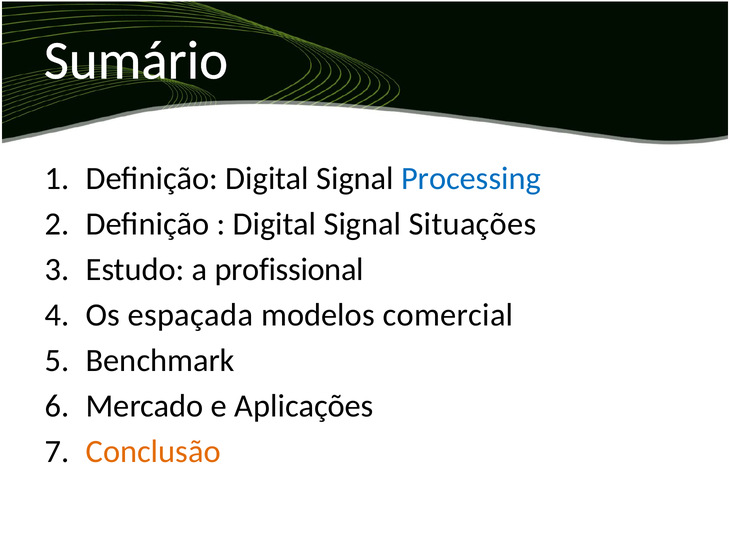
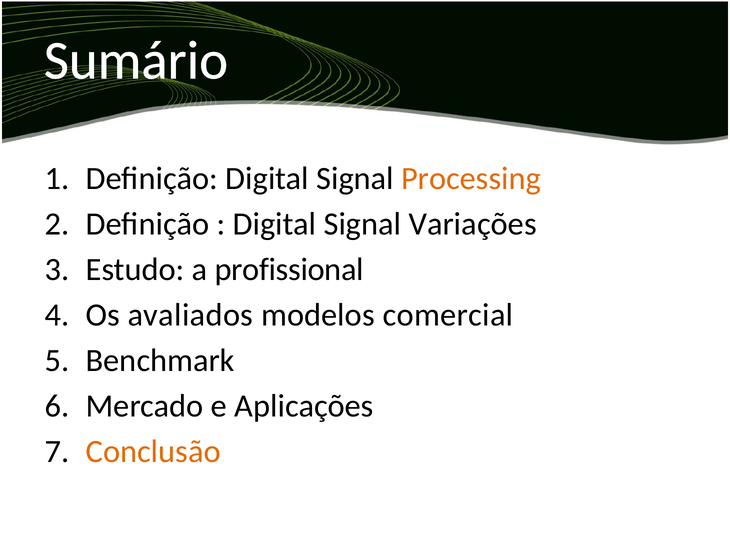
Processing colour: blue -> orange (471, 178)
Situações: Situações -> Variações (473, 224)
espaçada: espaçada -> avaliados (190, 315)
